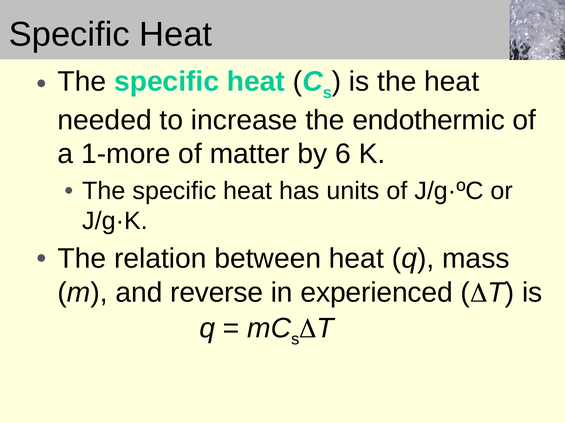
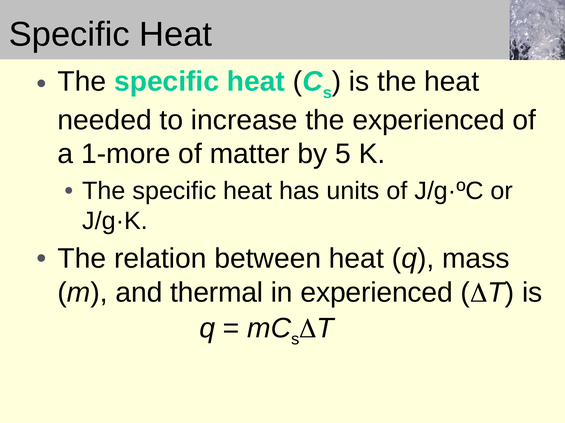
the endothermic: endothermic -> experienced (429, 120)
6: 6 -> 5 (343, 154)
reverse: reverse -> thermal (217, 293)
